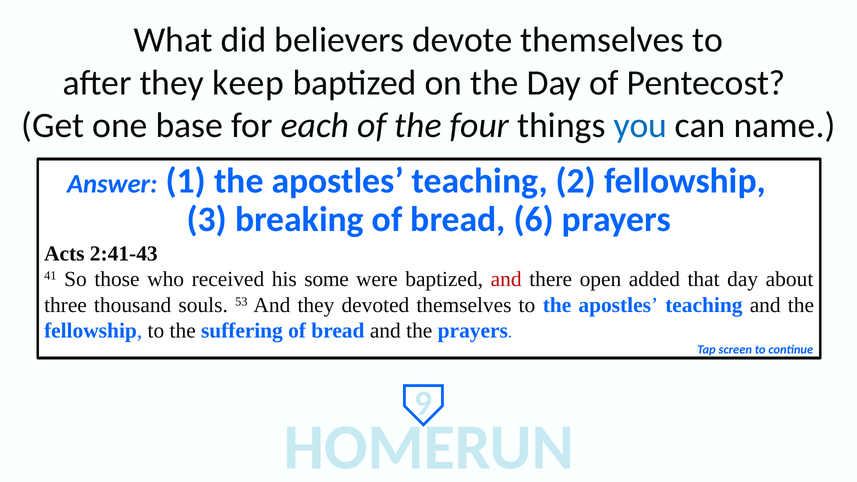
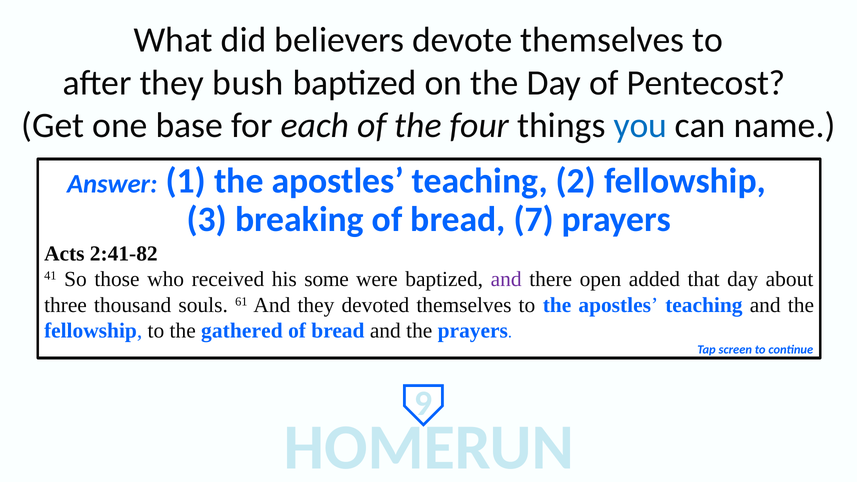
keep: keep -> bush (248, 83)
6: 6 -> 7 (534, 220)
2:41-43: 2:41-43 -> 2:41-82 (124, 254)
and colour: red -> purple (506, 279)
53: 53 -> 61 (241, 302)
suffering: suffering -> gathered (242, 331)
